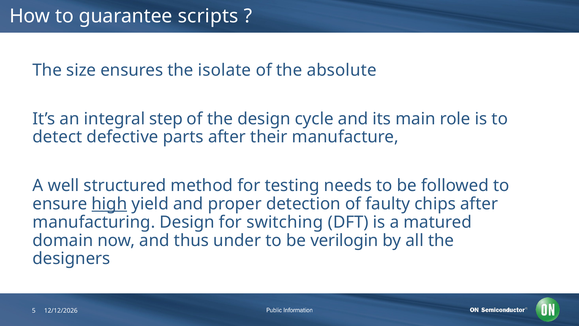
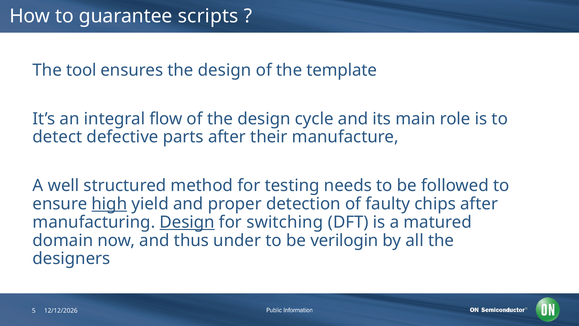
size: size -> tool (81, 70)
ensures the isolate: isolate -> design (225, 70)
absolute: absolute -> template (342, 70)
step: step -> flow (166, 119)
Design underline: none -> present (187, 222)
